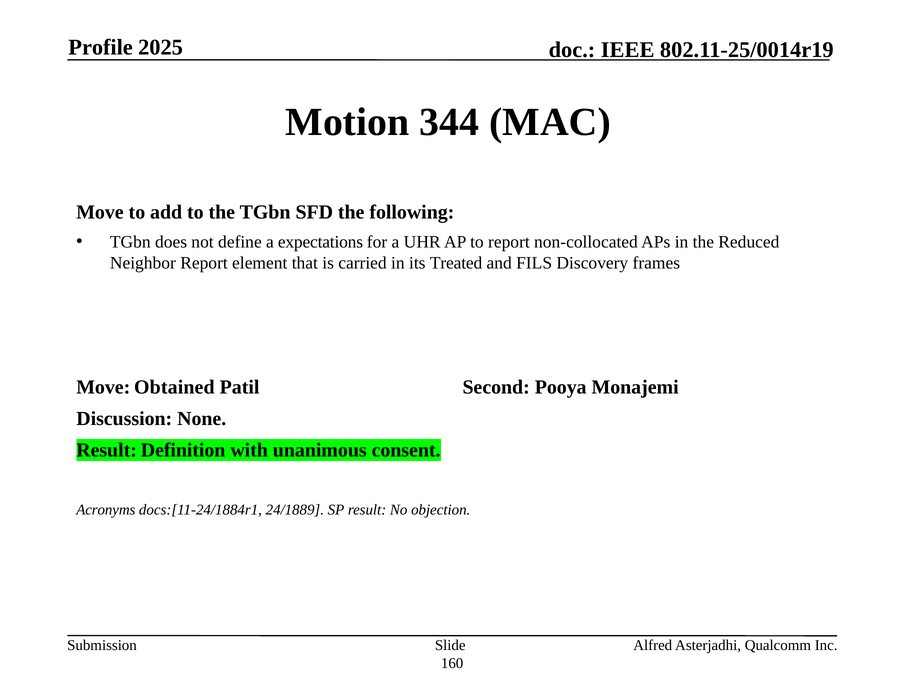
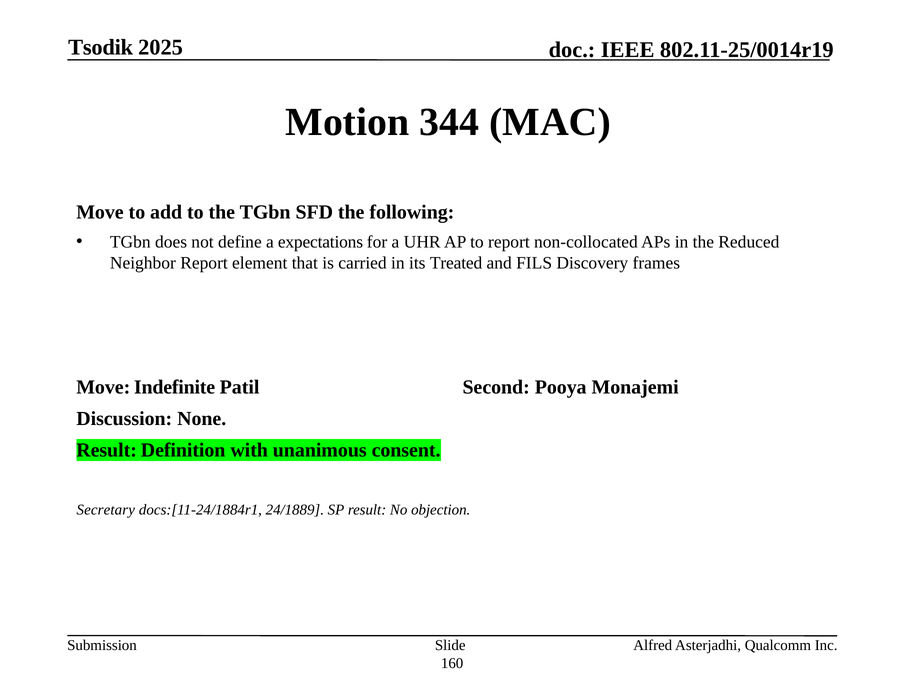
Profile: Profile -> Tsodik (101, 48)
Obtained: Obtained -> Indefinite (175, 387)
Acronyms: Acronyms -> Secretary (106, 509)
